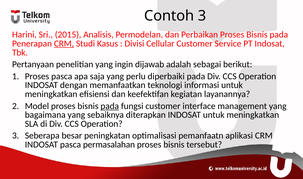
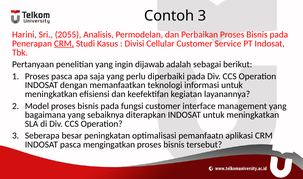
2015: 2015 -> 2055 (68, 35)
pada underline: present -> none (110, 106)
permasalahan: permasalahan -> mengingatkan (109, 145)
